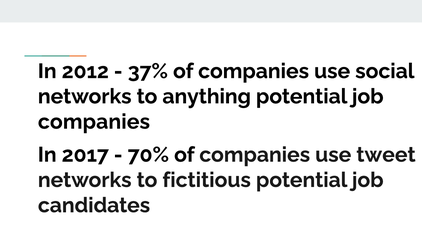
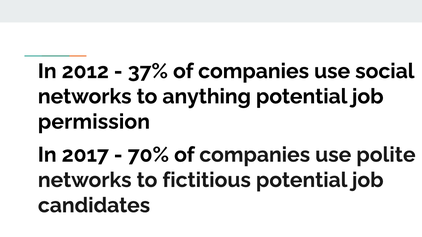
companies: companies -> permission (94, 122)
tweet: tweet -> polite (386, 155)
